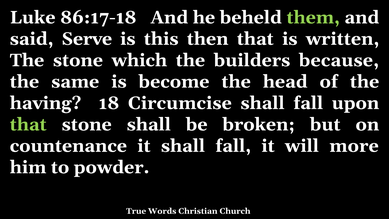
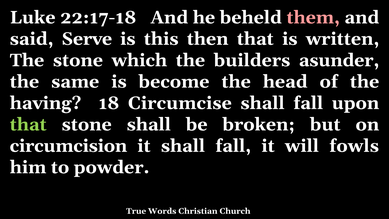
86:17-18: 86:17-18 -> 22:17-18 (98, 17)
them colour: light green -> pink (313, 17)
because: because -> asunder (339, 60)
countenance: countenance -> circumcision (68, 146)
more: more -> fowls (354, 146)
